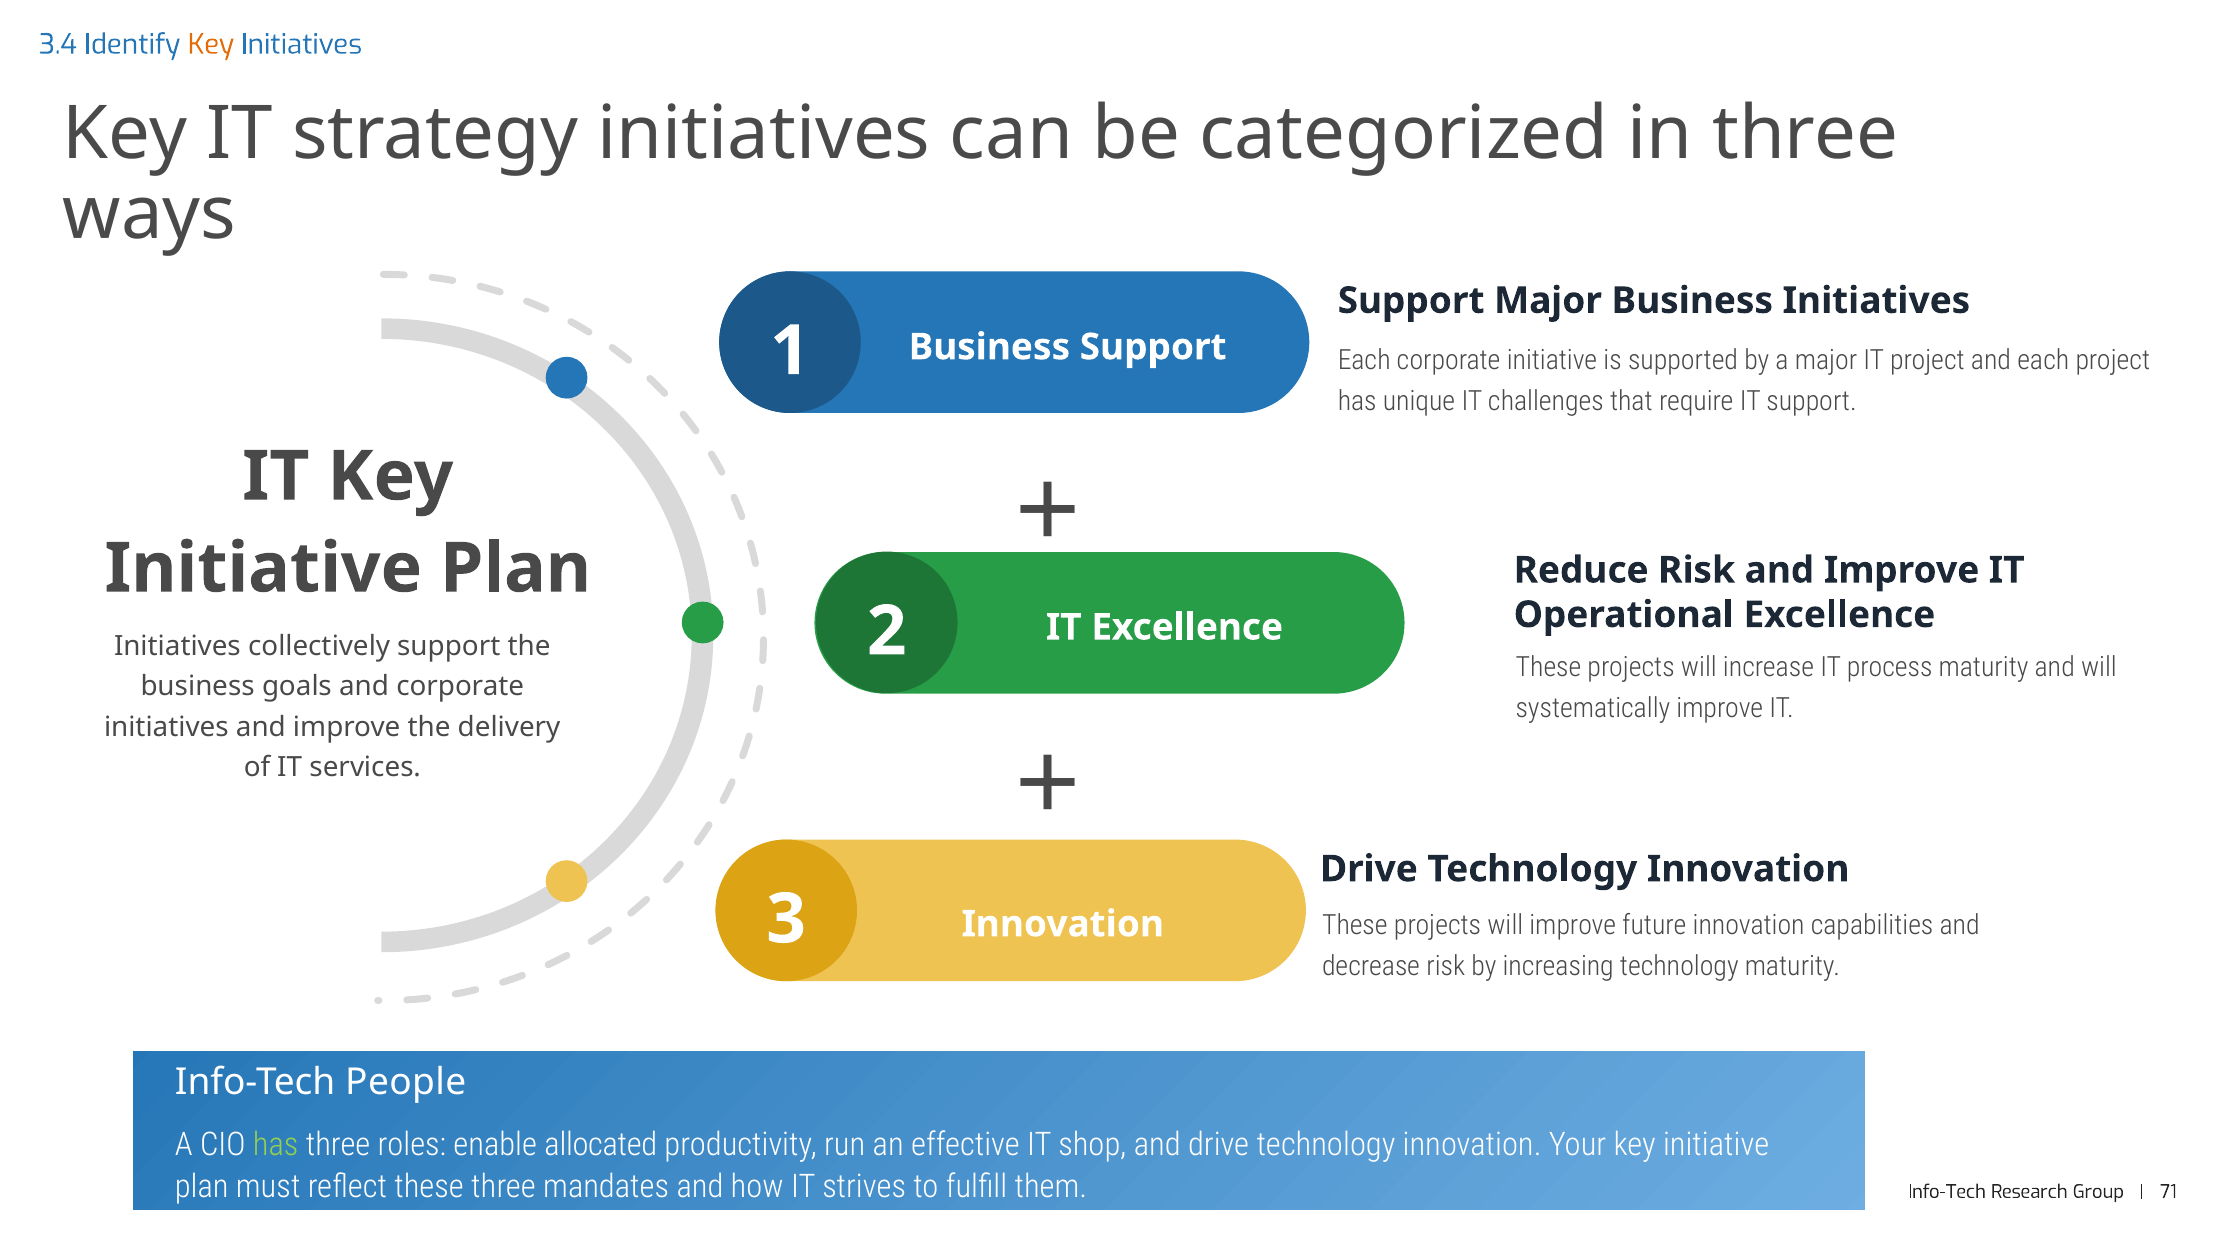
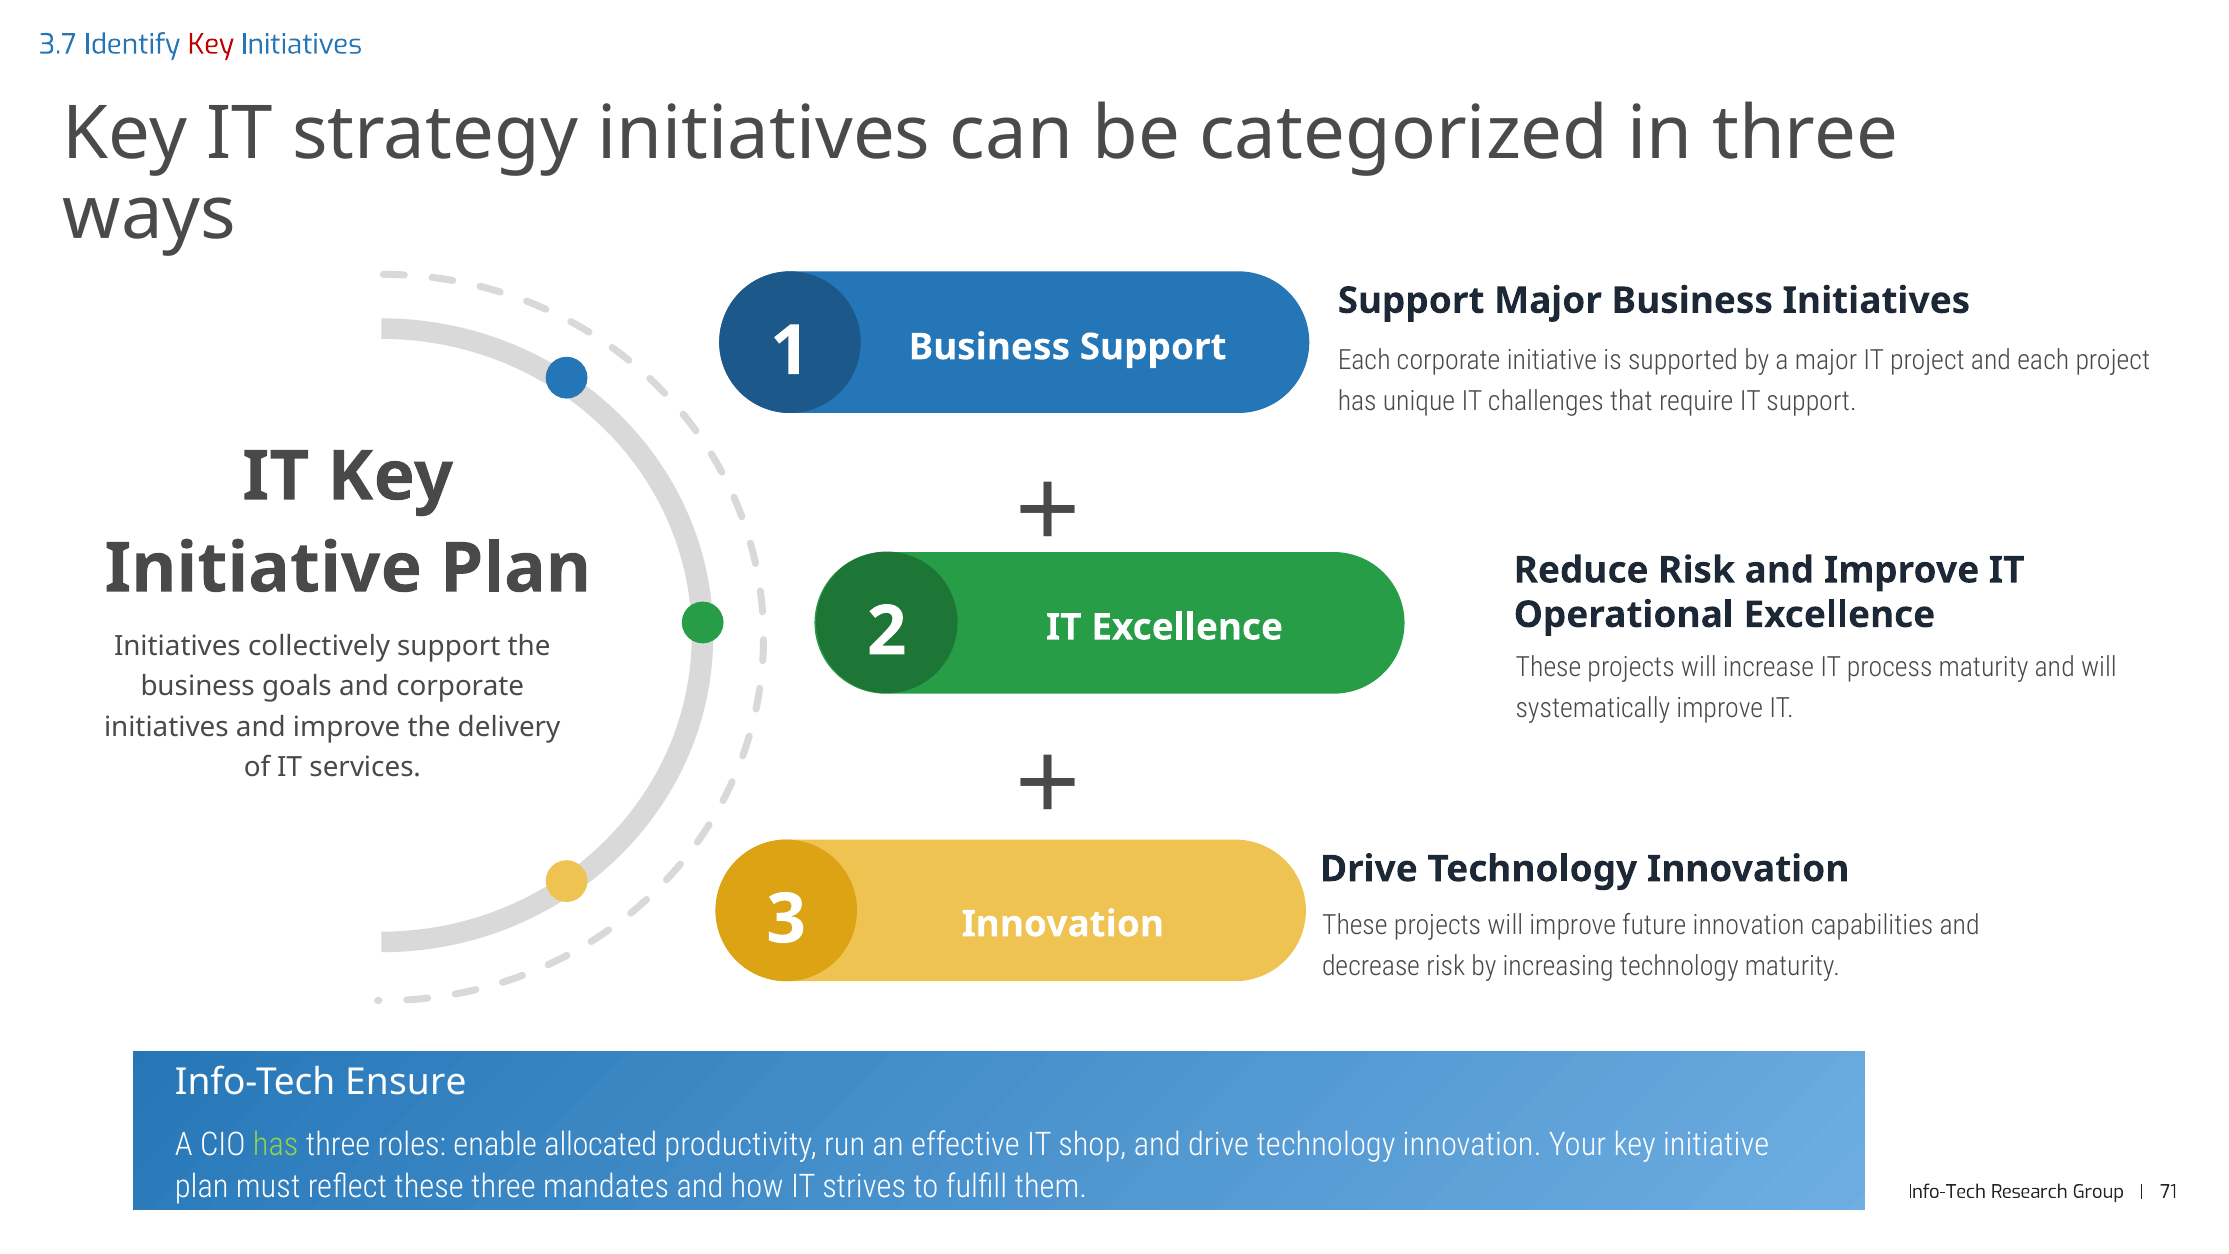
3.4: 3.4 -> 3.7 (58, 44)
Key colour: orange -> red (211, 44)
People: People -> Ensure (406, 1082)
